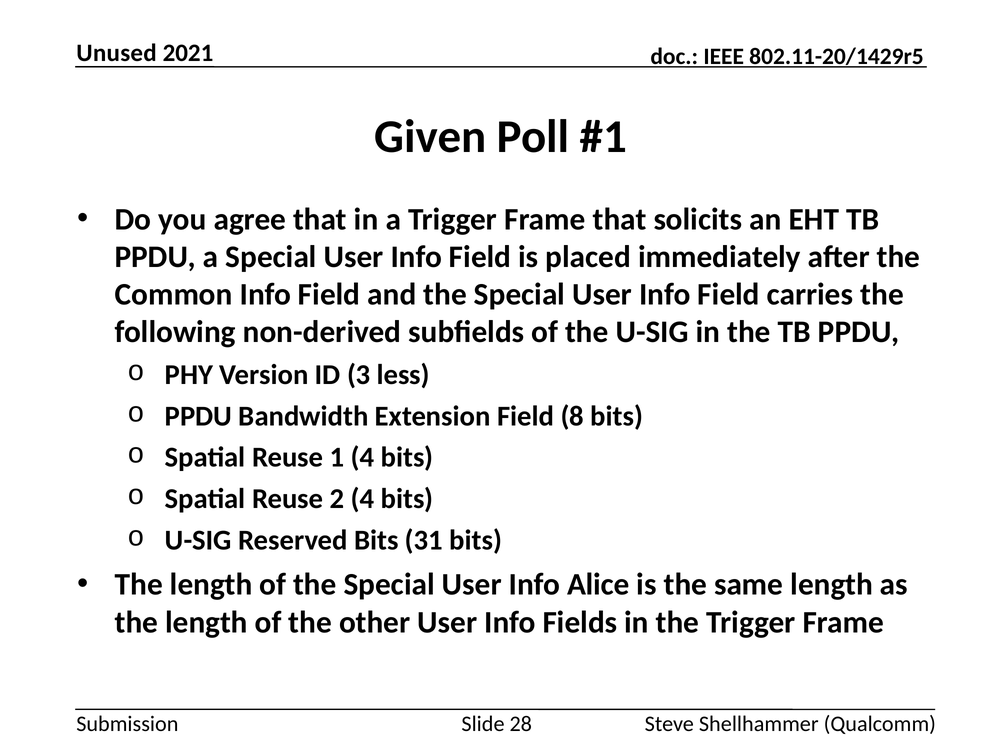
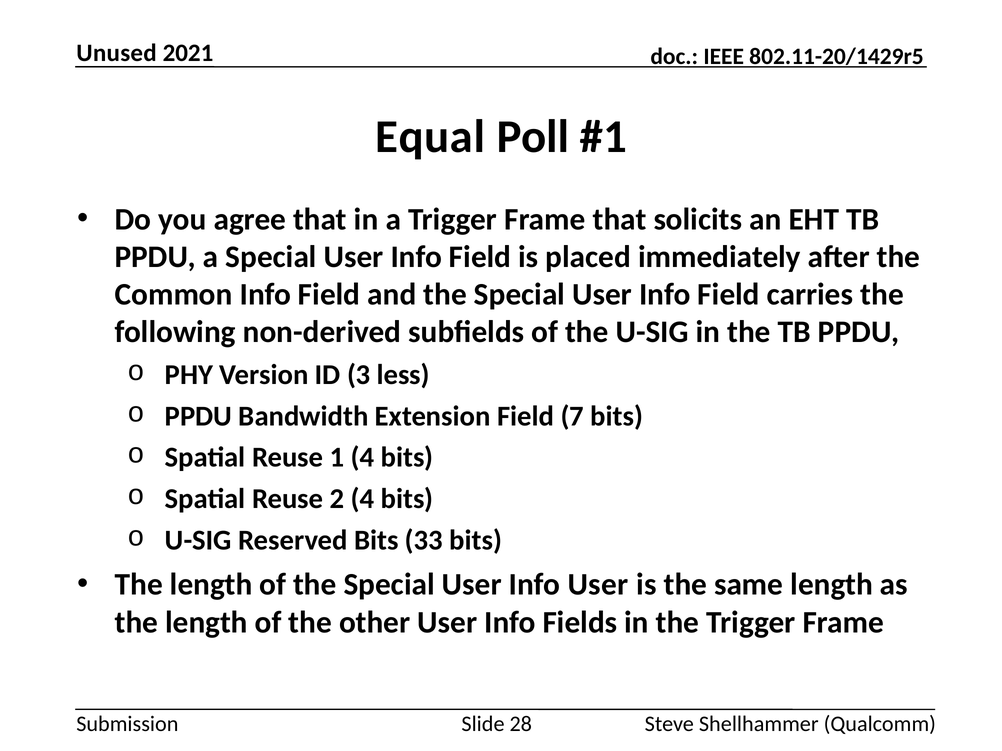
Given: Given -> Equal (430, 137)
8: 8 -> 7 (572, 416)
31: 31 -> 33 (424, 540)
Info Alice: Alice -> User (598, 585)
